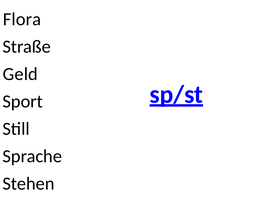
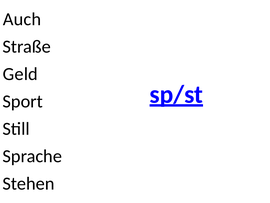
Flora: Flora -> Auch (22, 19)
